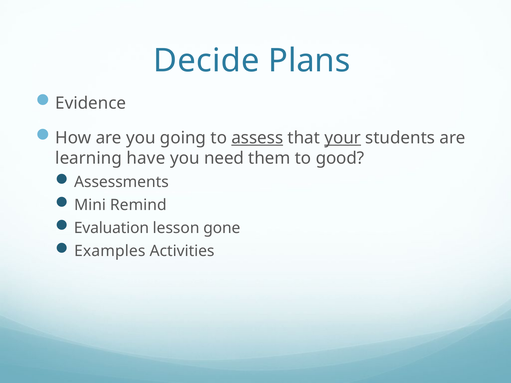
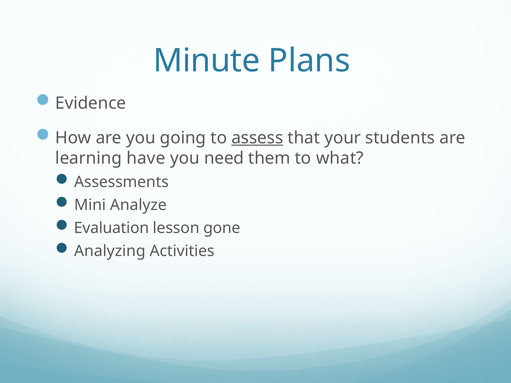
Decide: Decide -> Minute (207, 61)
your underline: present -> none (343, 138)
good: good -> what (340, 158)
Remind: Remind -> Analyze (138, 205)
Examples: Examples -> Analyzing (110, 251)
